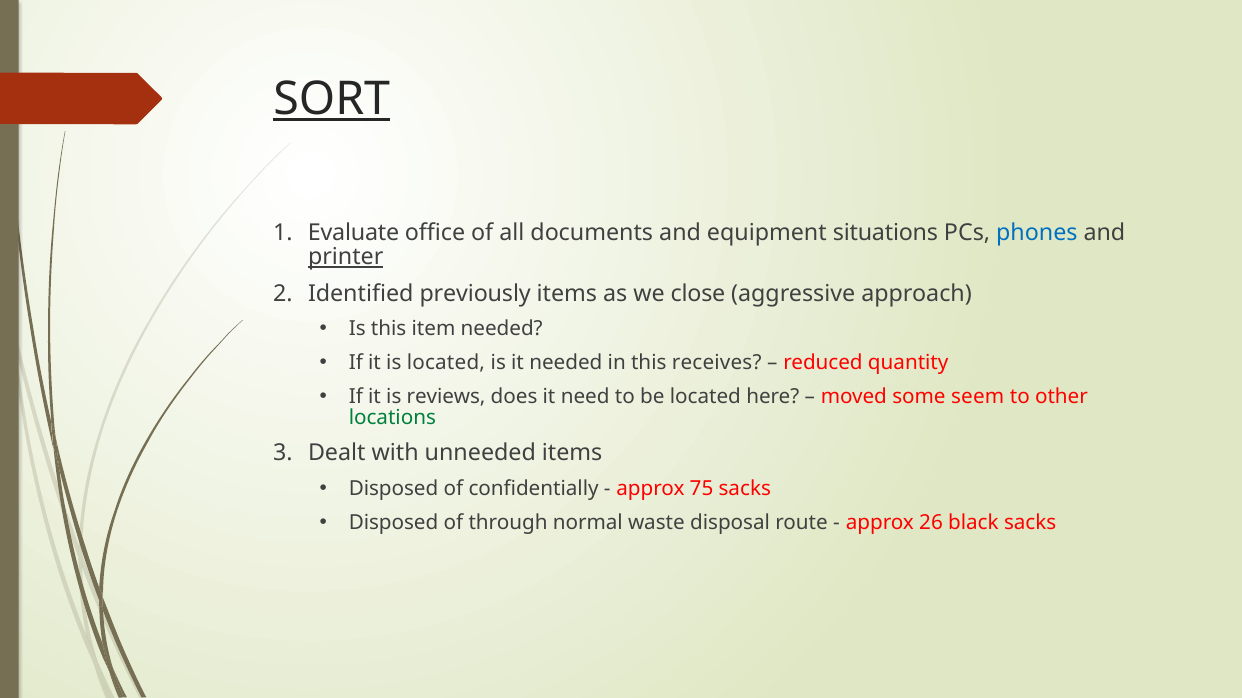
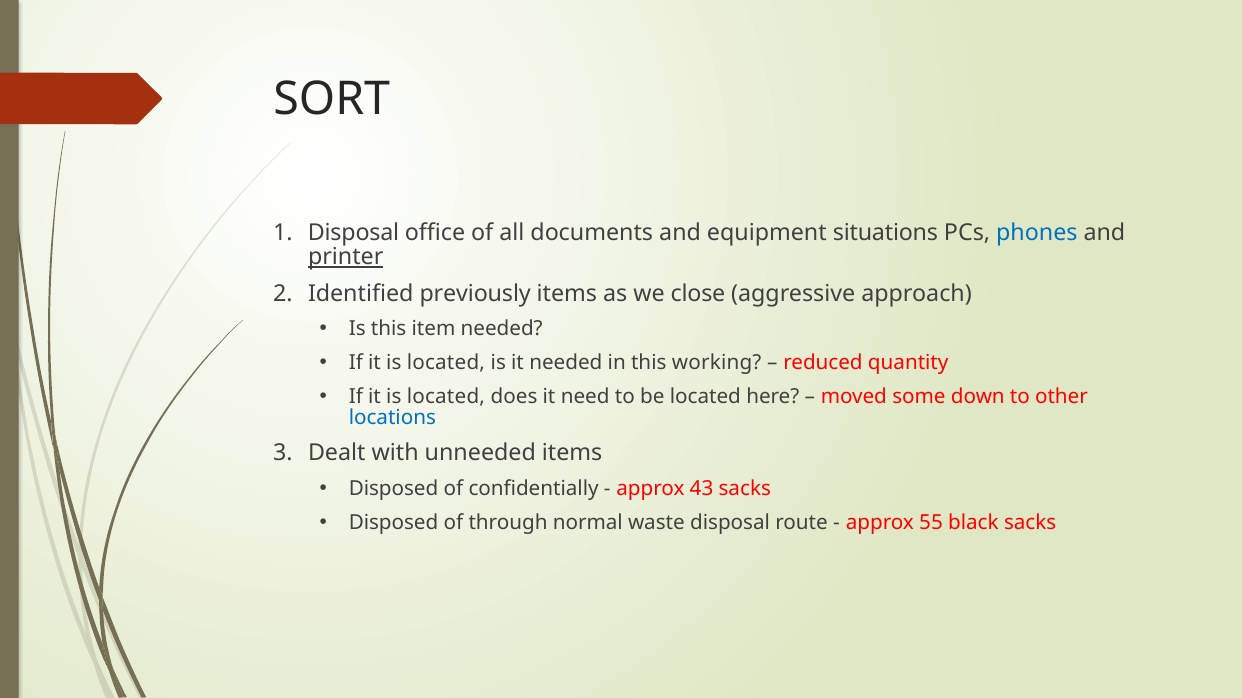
SORT underline: present -> none (332, 99)
Evaluate: Evaluate -> Disposal (354, 233)
receives: receives -> working (717, 363)
reviews: reviews -> located (446, 397)
seem: seem -> down (978, 397)
locations colour: green -> blue (392, 418)
75: 75 -> 43 (702, 489)
26: 26 -> 55 (931, 523)
